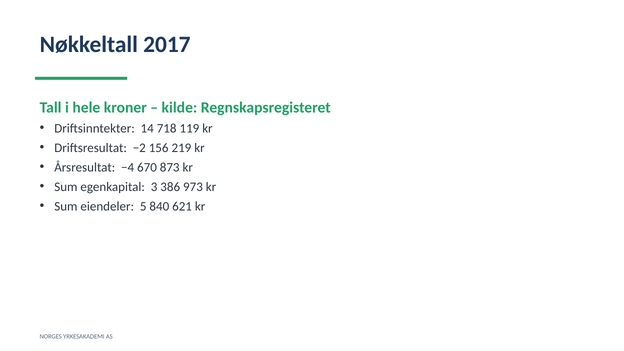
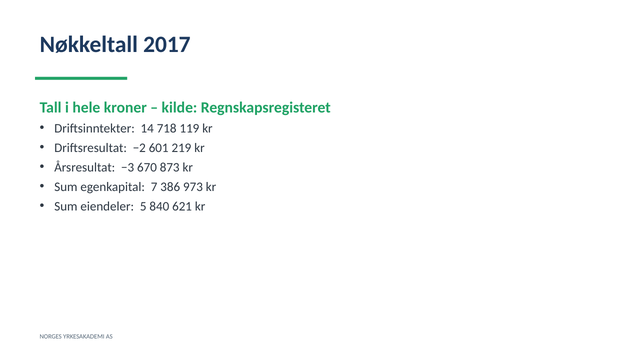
156: 156 -> 601 (159, 148)
−4: −4 -> −3 (128, 167)
3: 3 -> 7 (154, 187)
